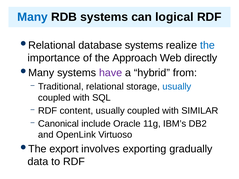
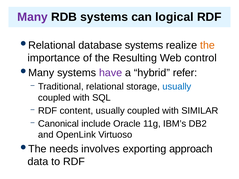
Many colour: blue -> purple (33, 17)
the colour: blue -> orange (207, 45)
Approach: Approach -> Resulting (135, 58)
directly: directly -> control (201, 58)
from: from -> refer (185, 73)
export: export -> needs (64, 149)
gradually: gradually -> approach (191, 149)
